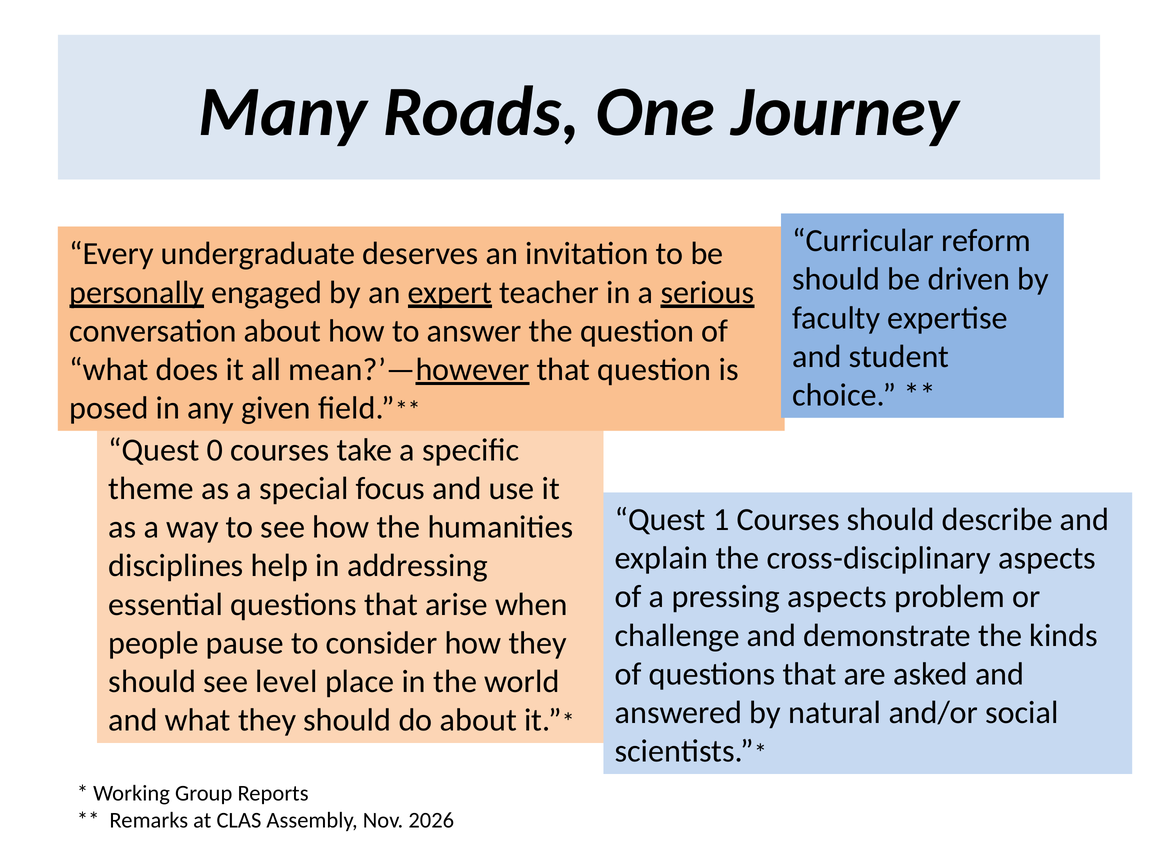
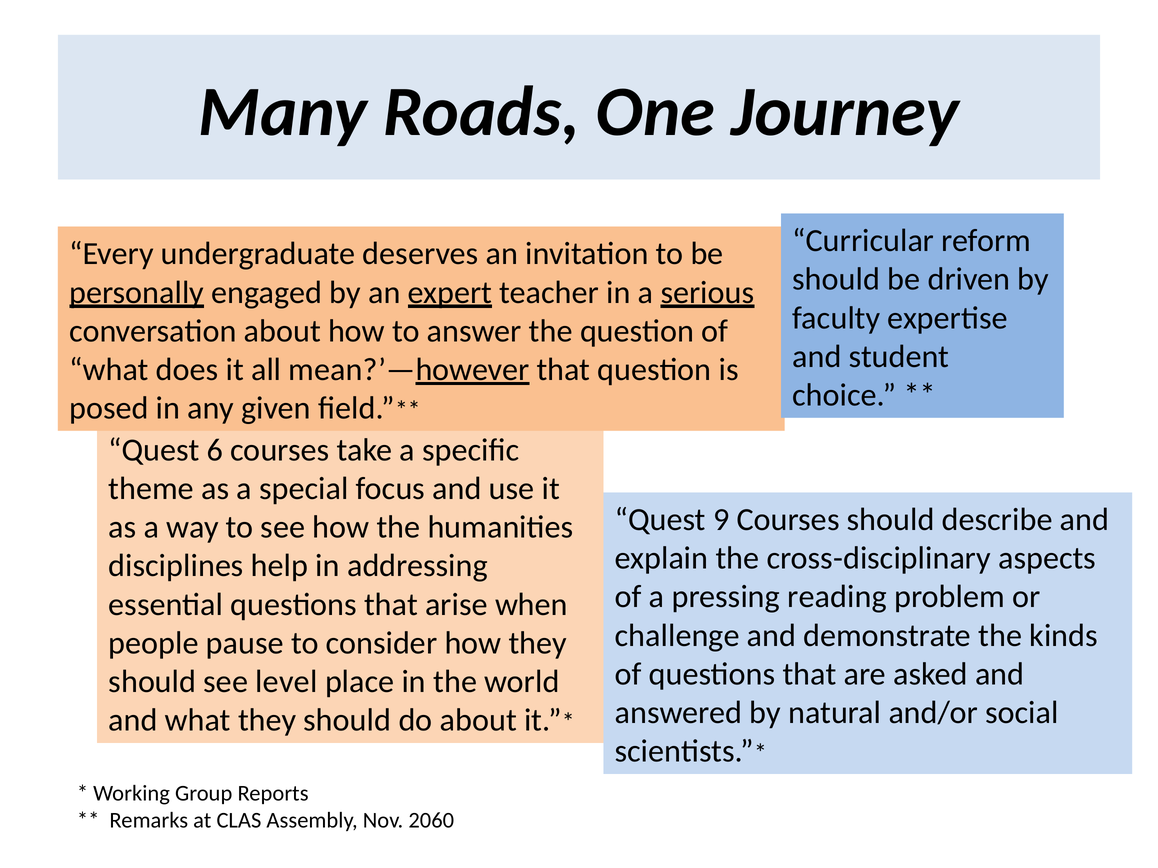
0: 0 -> 6 (215, 450)
1: 1 -> 9 (721, 520)
pressing aspects: aspects -> reading (837, 597)
2026: 2026 -> 2060 (431, 821)
